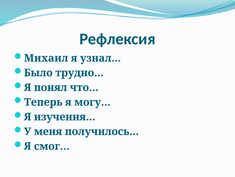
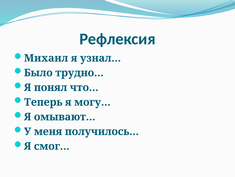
изучения…: изучения… -> омывают… (65, 116)
